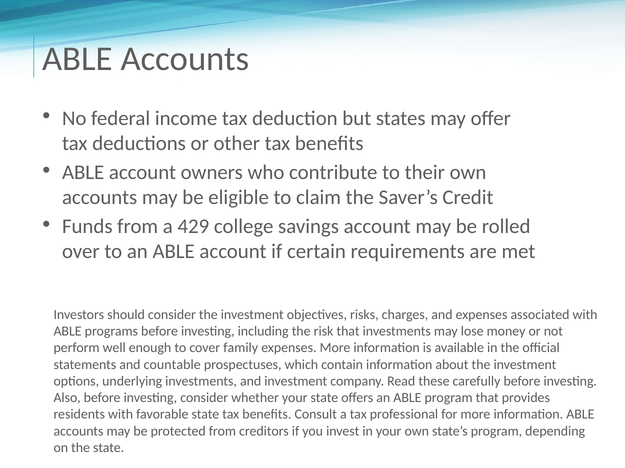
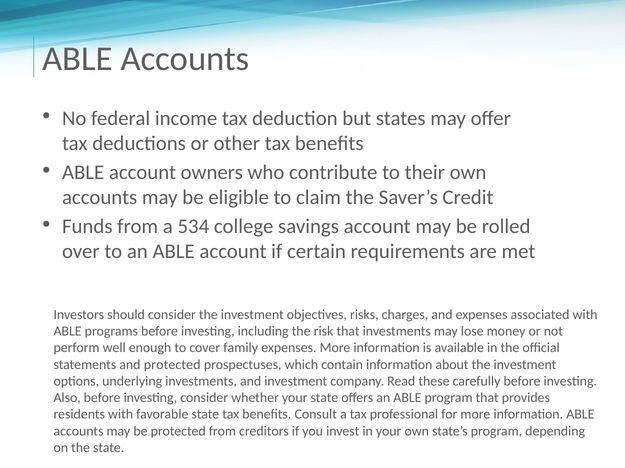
429: 429 -> 534 (193, 227)
and countable: countable -> protected (172, 365)
